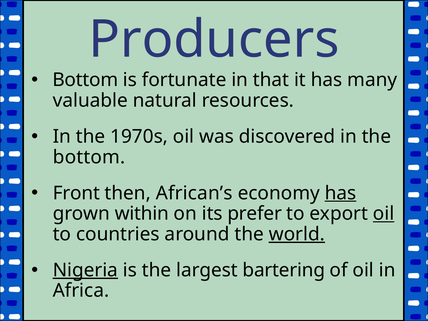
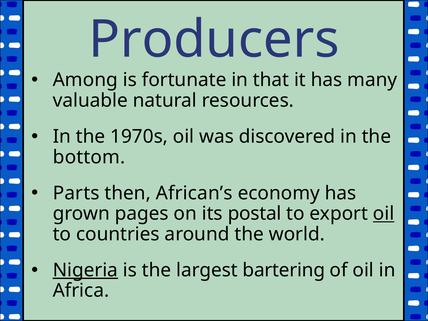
Bottom: Bottom -> Among (85, 80)
Front: Front -> Parts (76, 193)
has underline: present -> none (341, 193)
within: within -> pages (142, 214)
prefer: prefer -> postal (255, 214)
world underline: present -> none (297, 234)
